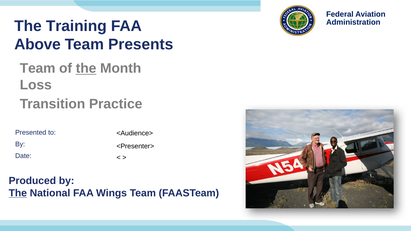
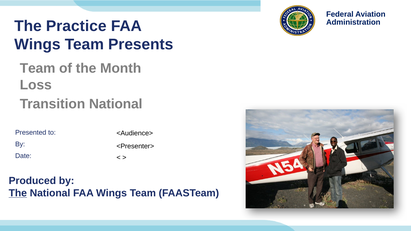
Training: Training -> Practice (76, 26)
Above: Above -> Wings (37, 45)
the underline: present -> none (86, 68)
Transition Practice: Practice -> National (116, 104)
